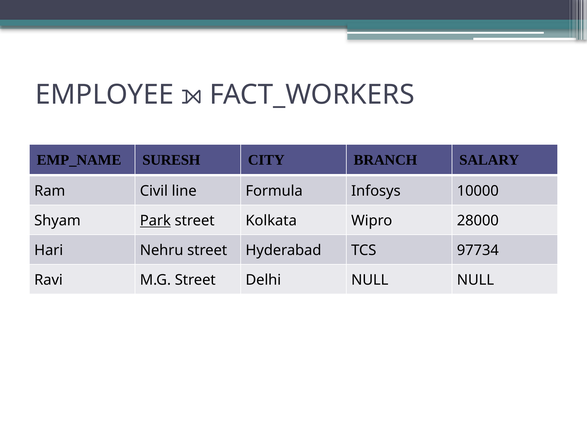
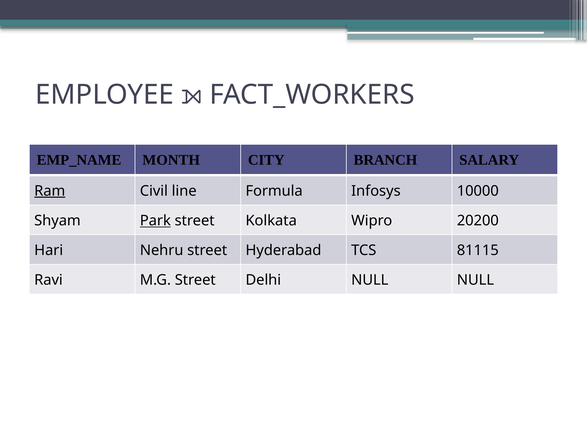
SURESH: SURESH -> MONTH (171, 160)
Ram underline: none -> present (50, 191)
28000: 28000 -> 20200 (478, 221)
97734: 97734 -> 81115 (478, 251)
